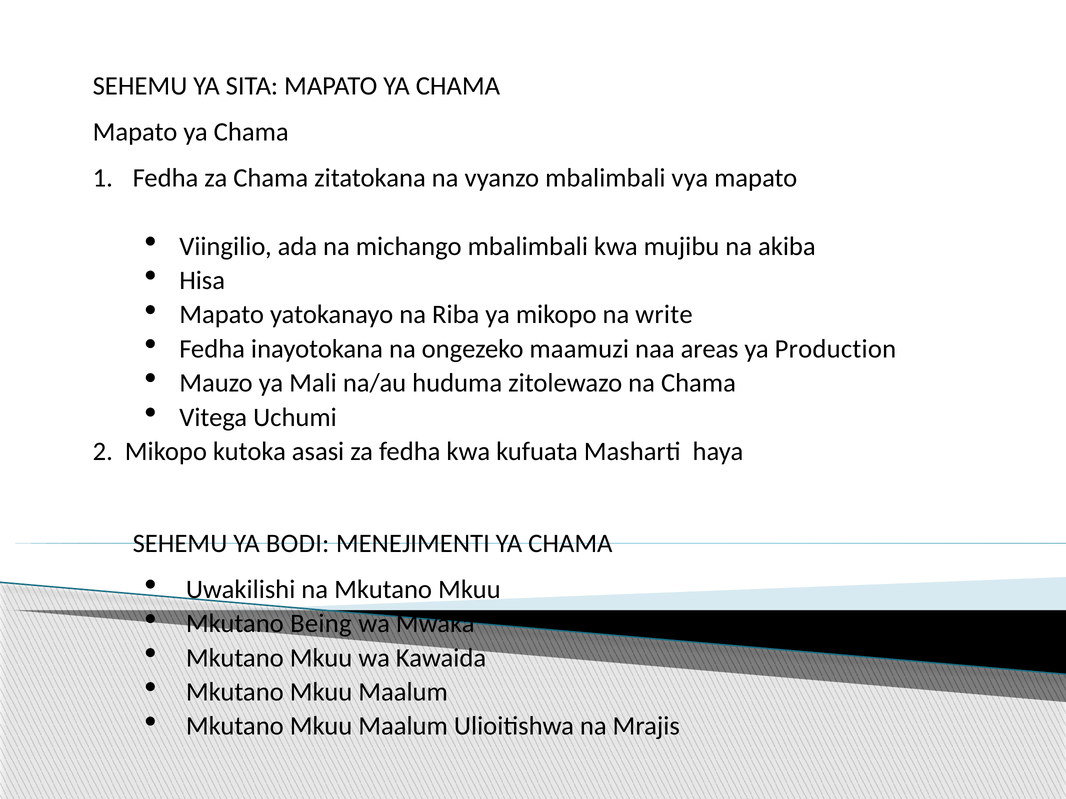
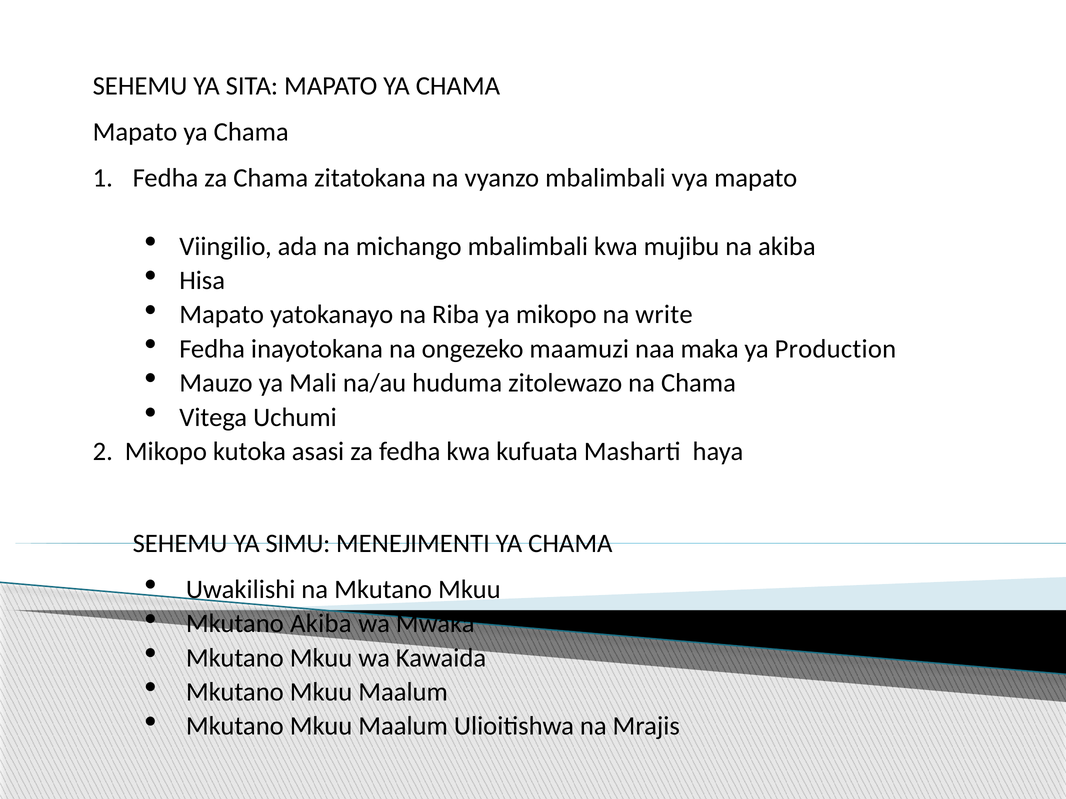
areas: areas -> maka (710, 349)
BODI: BODI -> SIMU (298, 544)
Mkutano Being: Being -> Akiba (321, 624)
